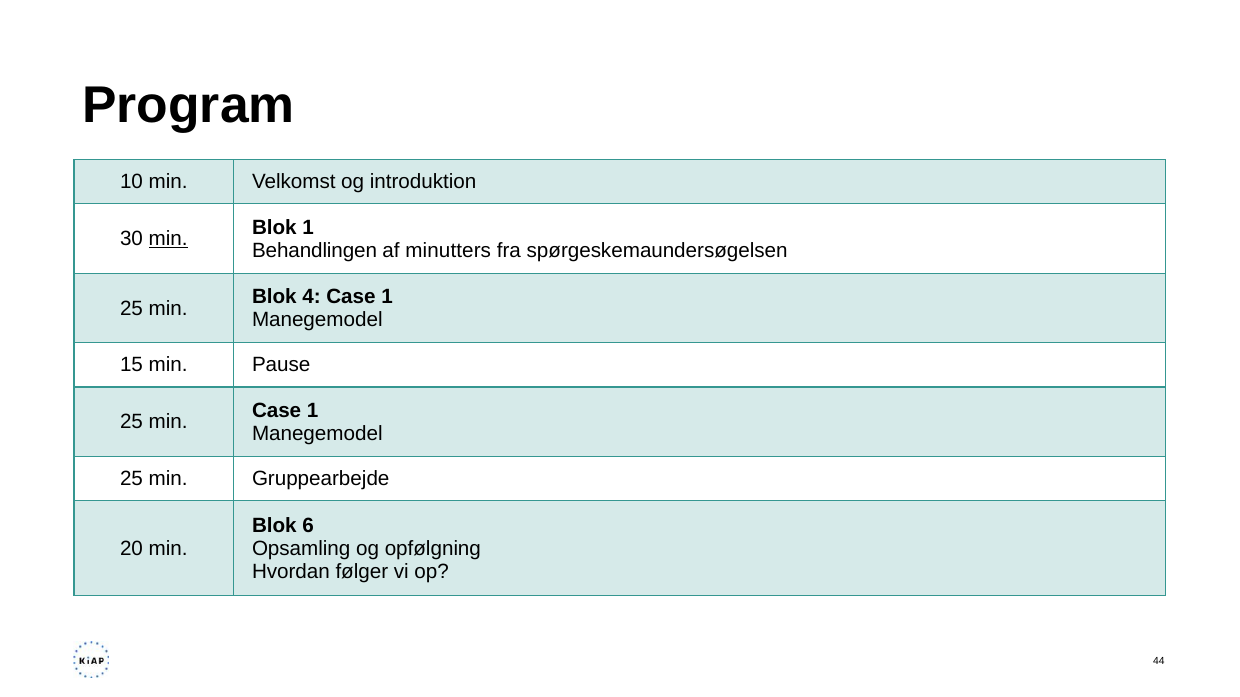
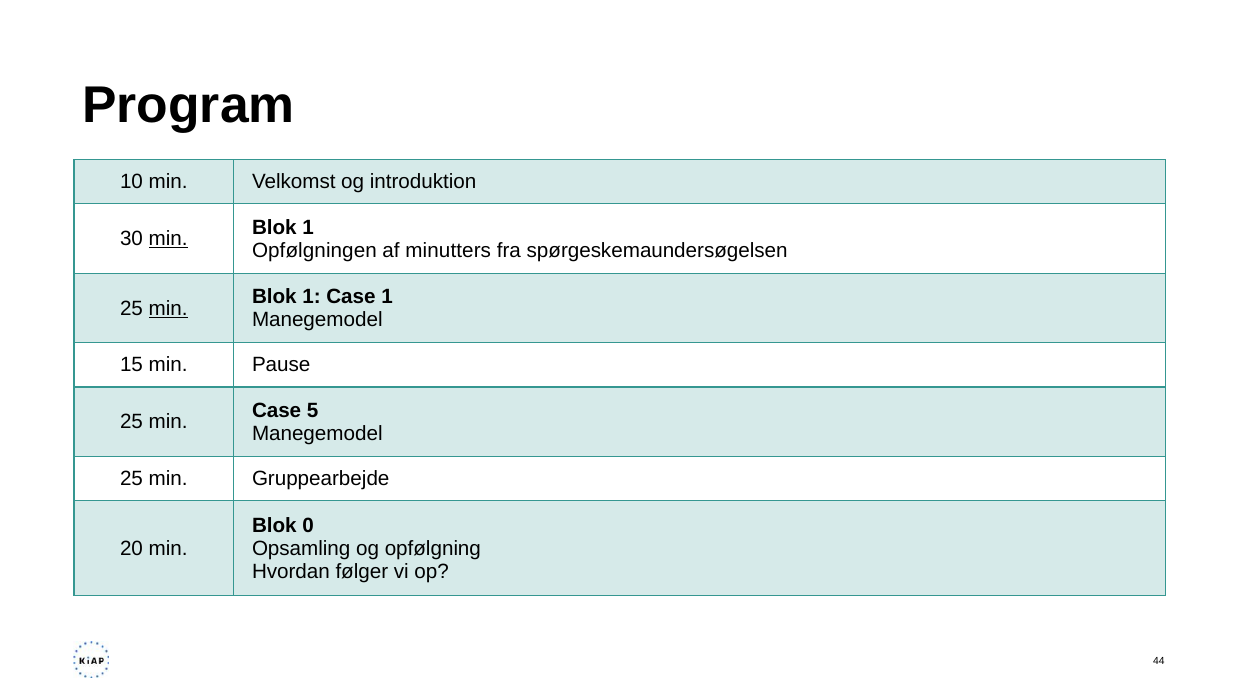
Behandlingen: Behandlingen -> Opfølgningen (314, 250)
4: 4 -> 1 (312, 297)
min underline: none -> present (168, 309)
1: 1 -> 5 (313, 411)
6: 6 -> 0 (308, 526)
